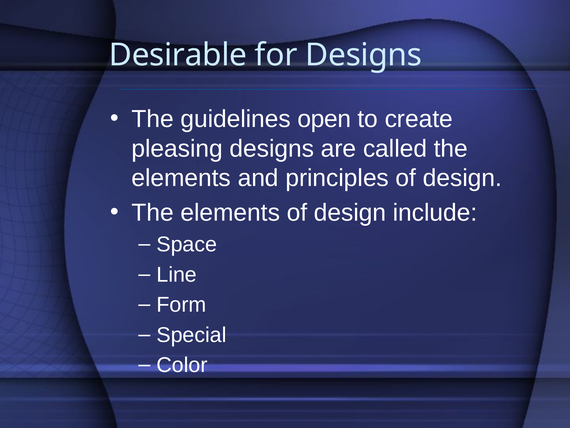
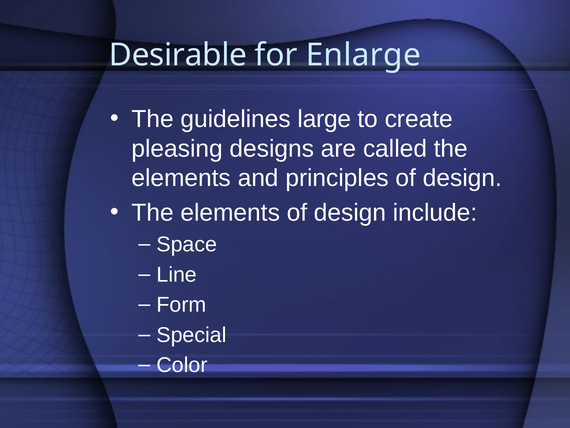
for Designs: Designs -> Enlarge (363, 55)
open: open -> large (324, 119)
